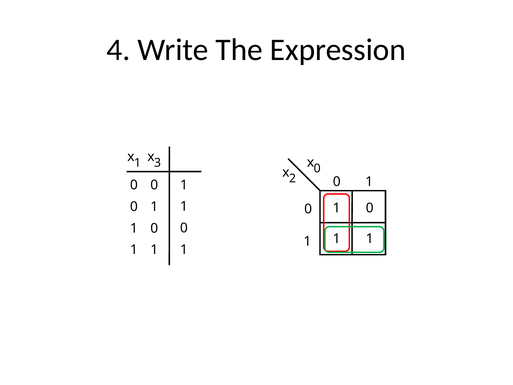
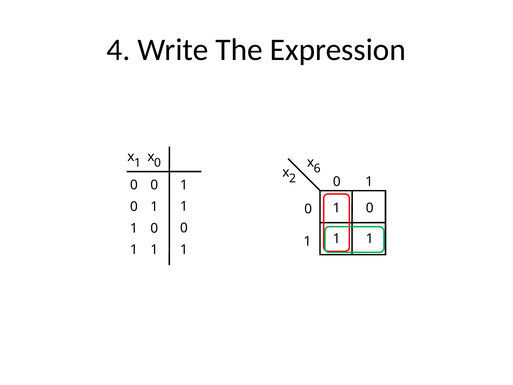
x 3: 3 -> 0 (158, 163)
x 0: 0 -> 6 (317, 169)
